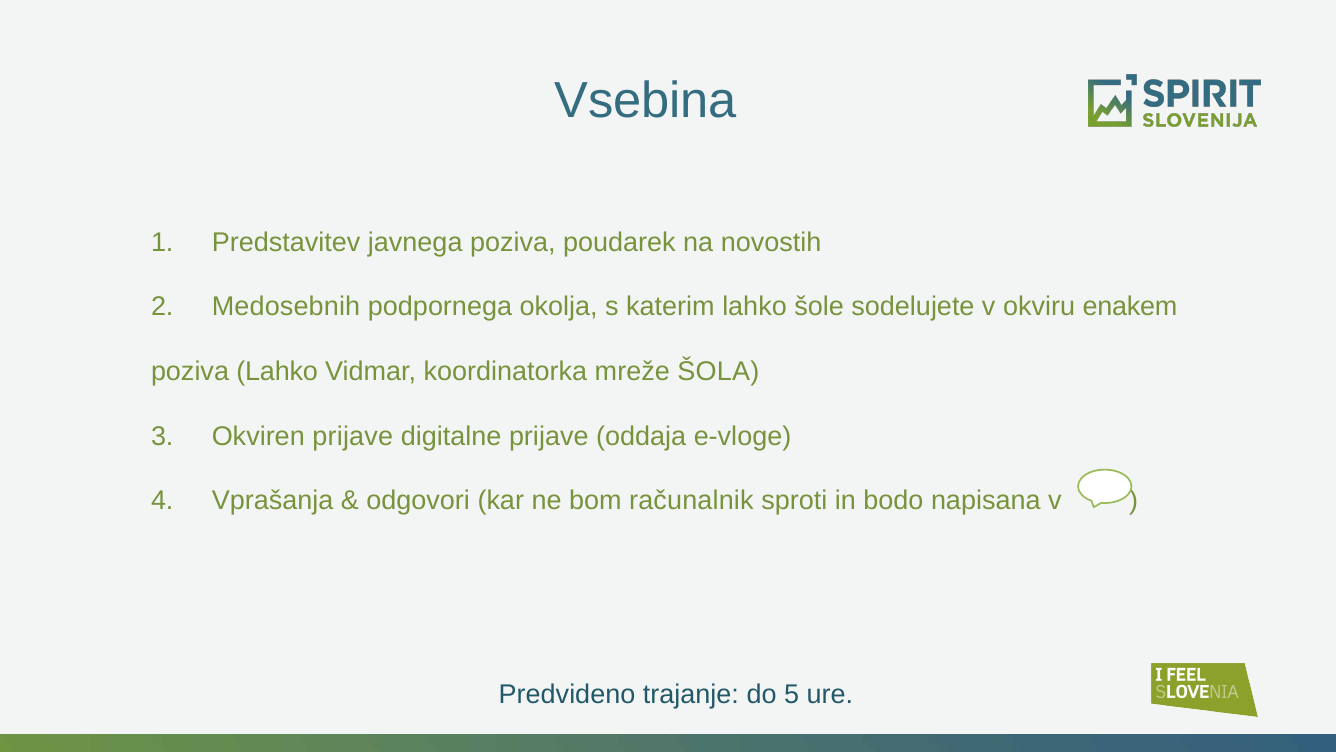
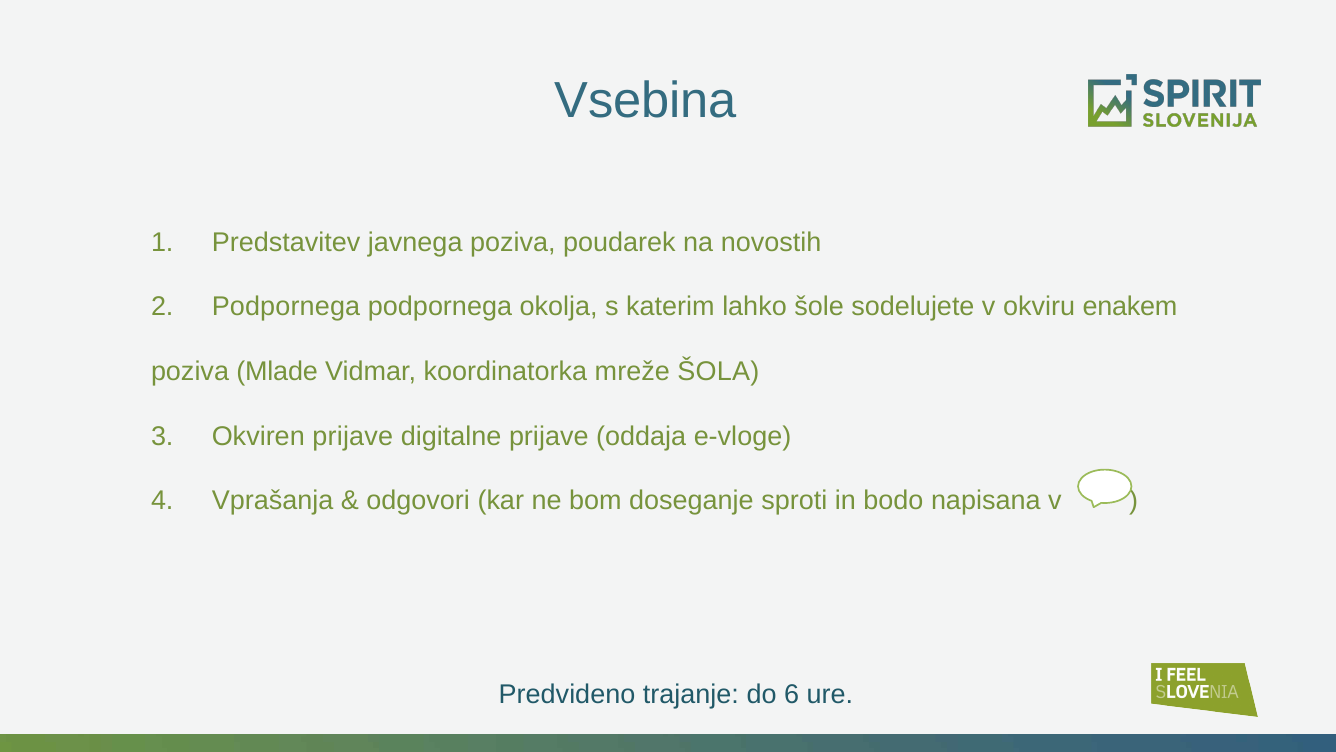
2 Medosebnih: Medosebnih -> Podpornega (286, 307)
poziva Lahko: Lahko -> Mlade (277, 371)
računalnik: računalnik -> doseganje (691, 500)
5: 5 -> 6 (792, 694)
